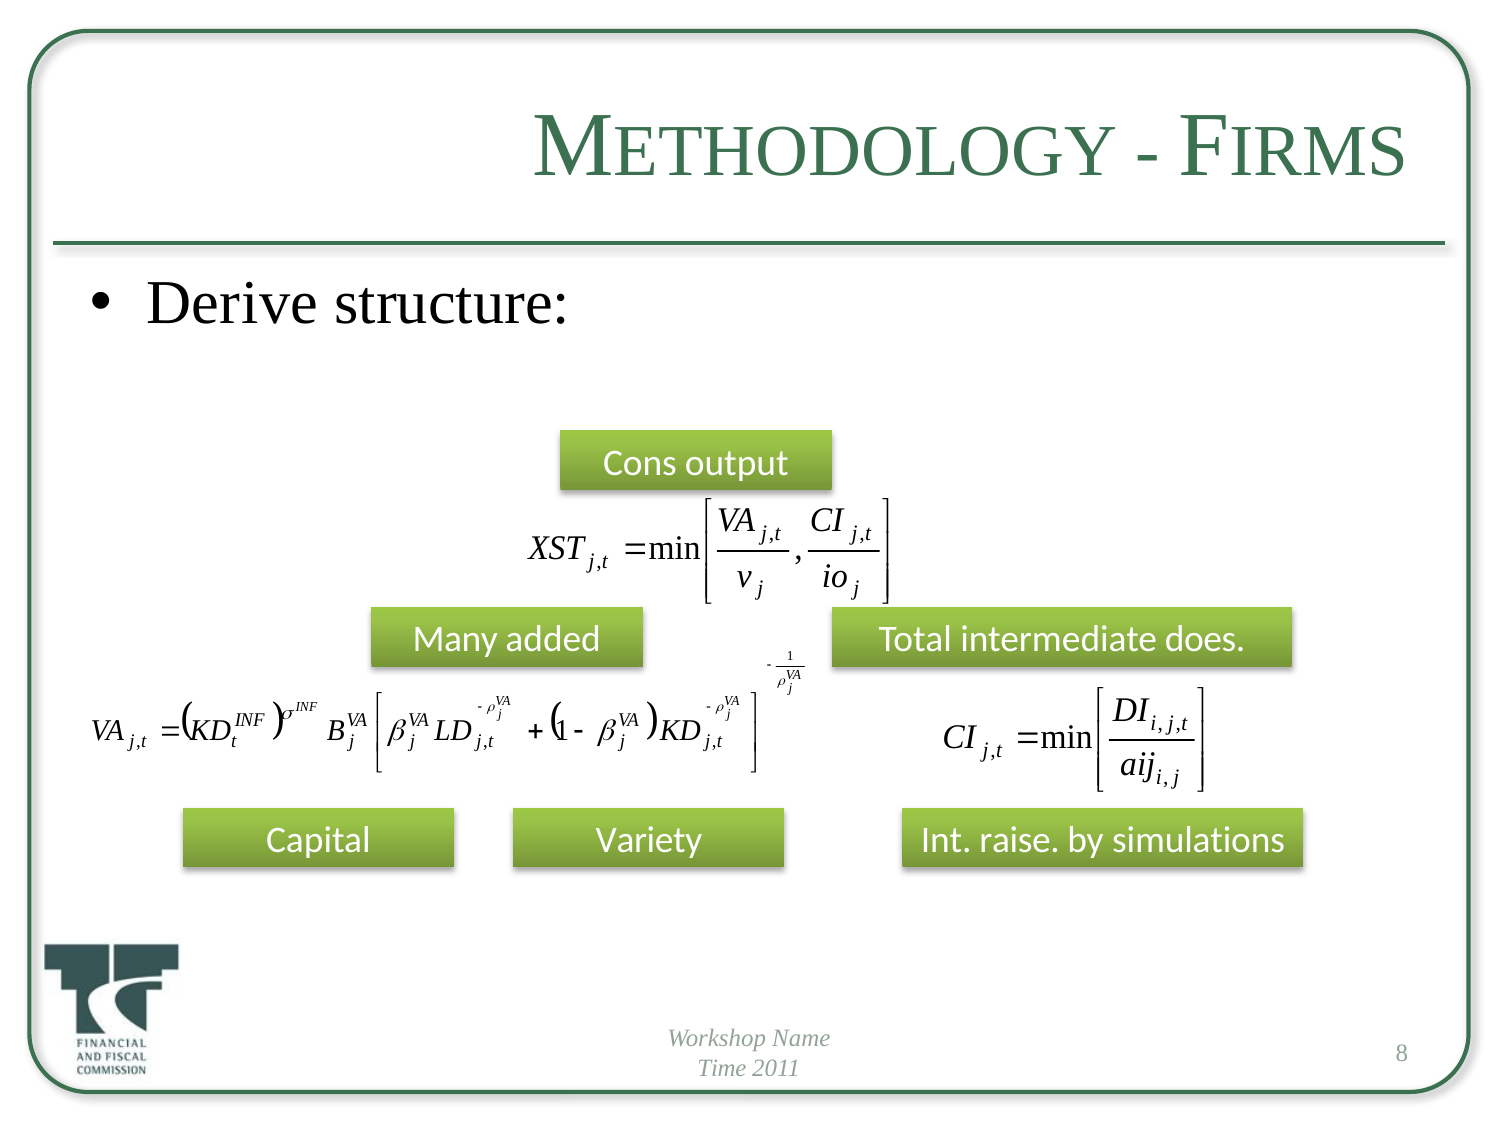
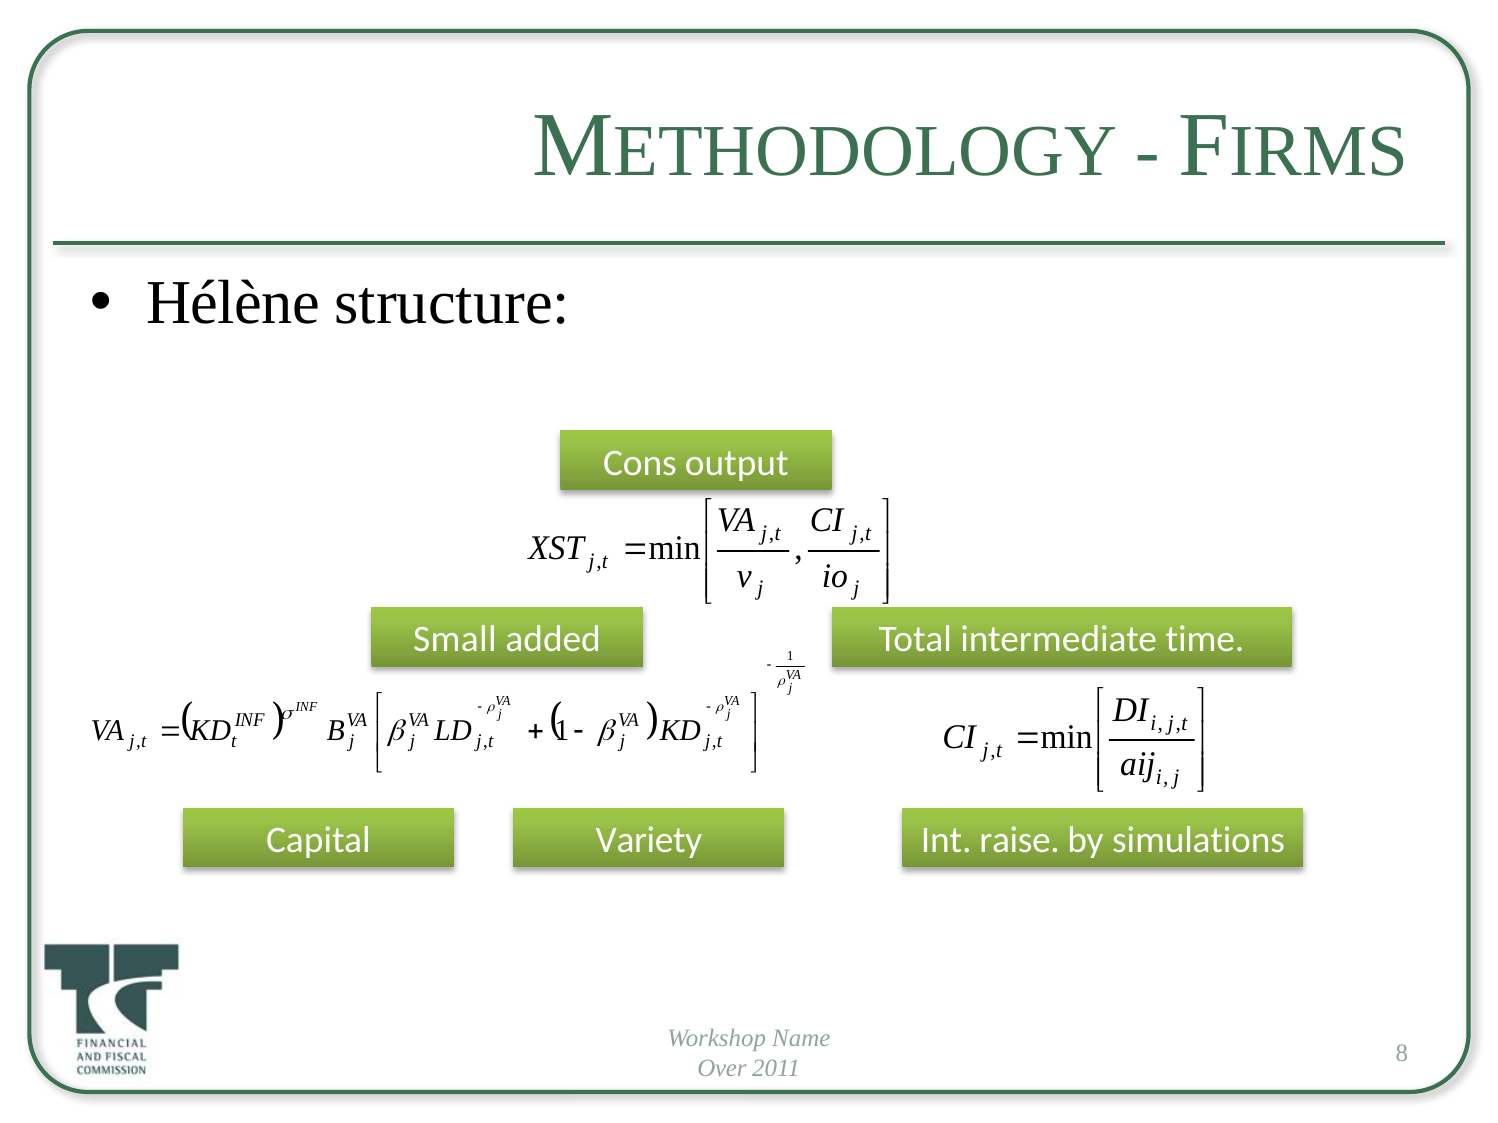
Derive: Derive -> Hélène (233, 303)
Many: Many -> Small (455, 640)
does: does -> time (1205, 640)
Time: Time -> Over (722, 1068)
